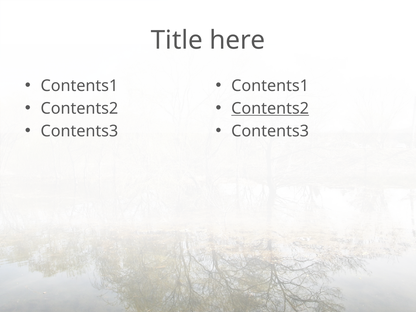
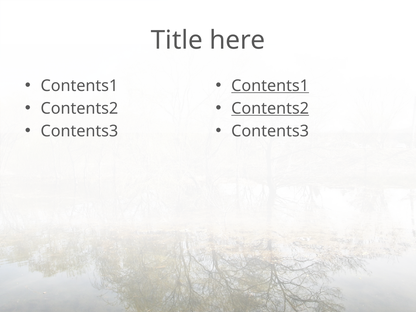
Contents1 underline: none -> present (270, 86)
